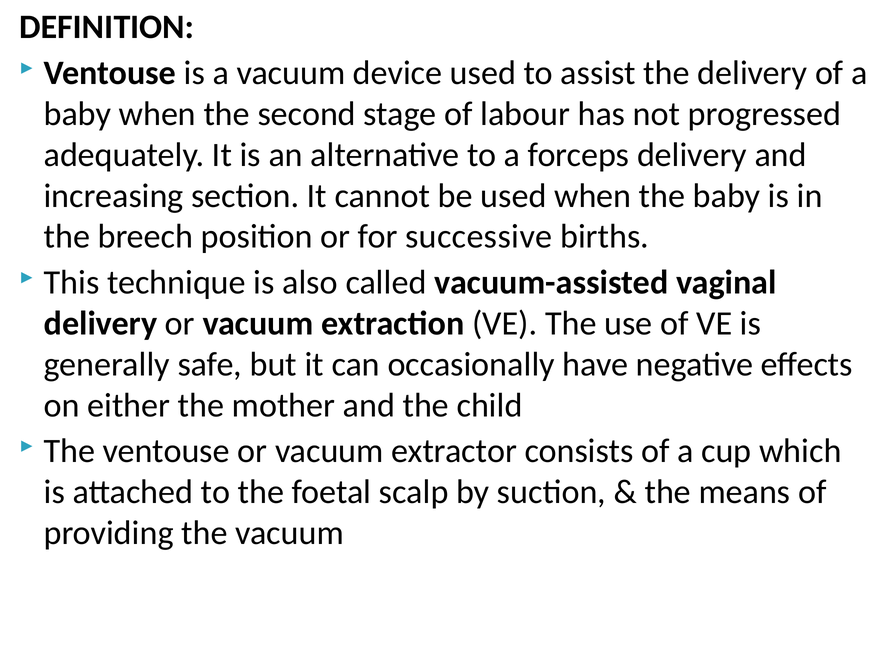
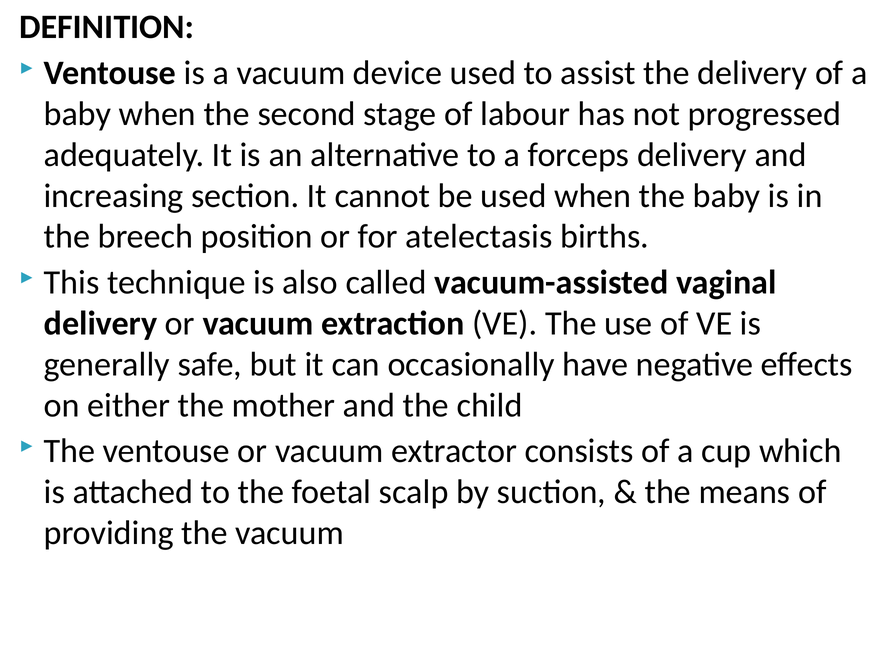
successive: successive -> atelectasis (479, 236)
